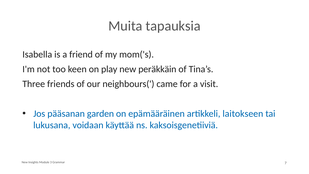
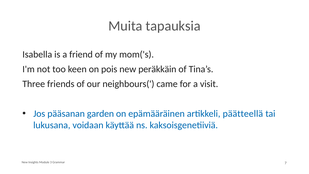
play: play -> pois (109, 69)
laitokseen: laitokseen -> päätteellä (243, 114)
